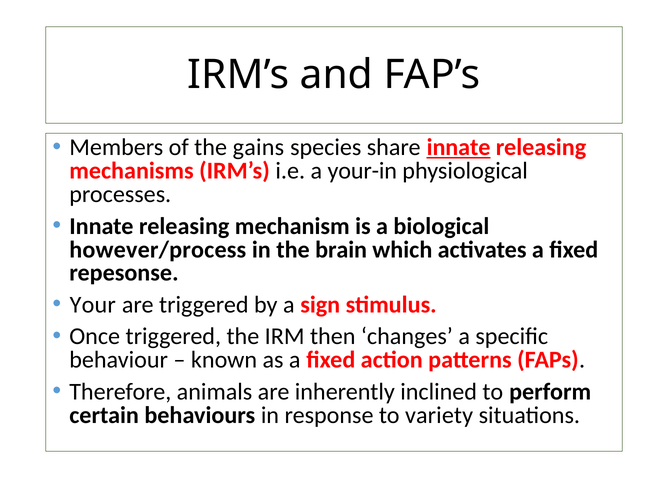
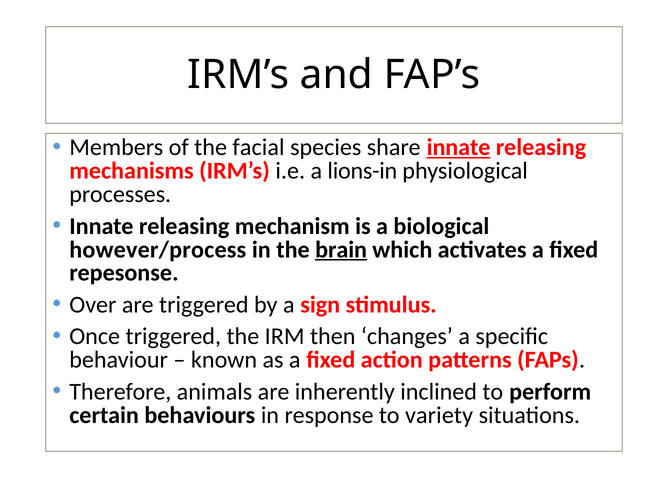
gains: gains -> facial (259, 147)
your-in: your-in -> lions-in (362, 171)
brain underline: none -> present (341, 250)
Your: Your -> Over (93, 305)
